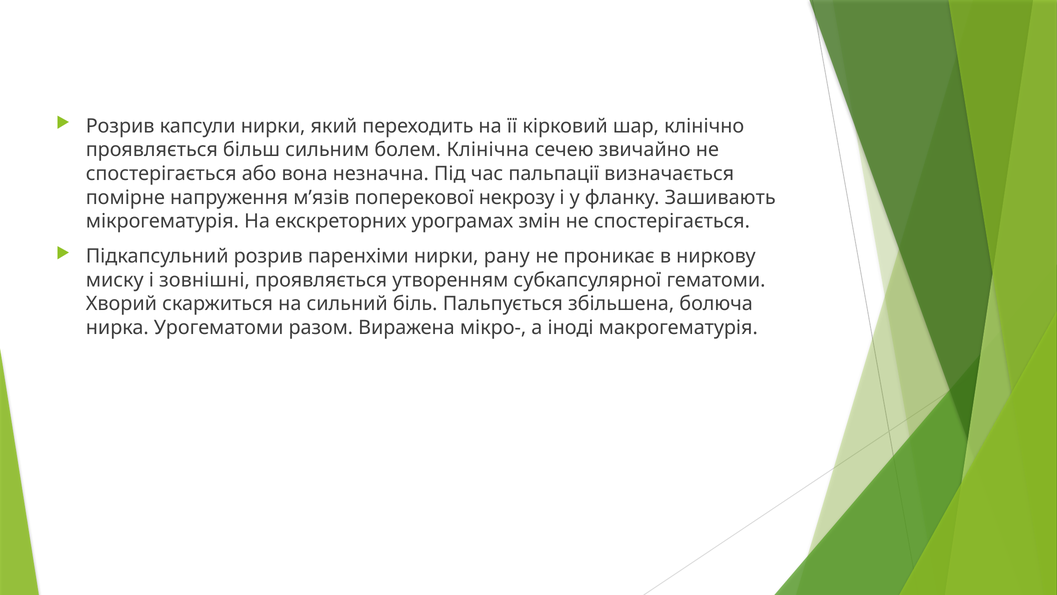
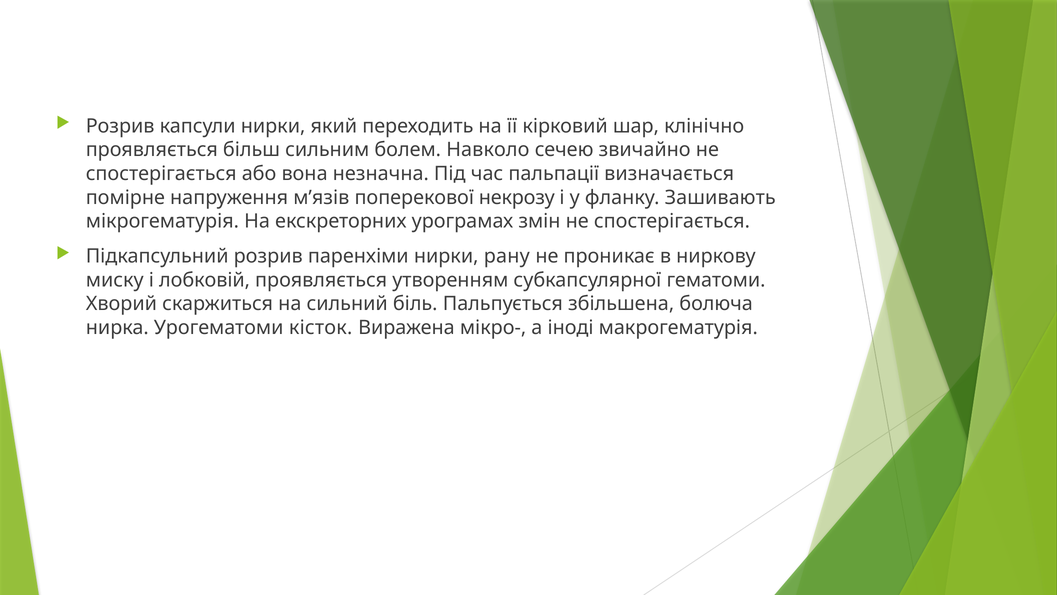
Клінічна: Клінічна -> Навколо (488, 150)
зовнішні: зовнішні -> лобковій (205, 280)
разом: разом -> кісток (321, 327)
